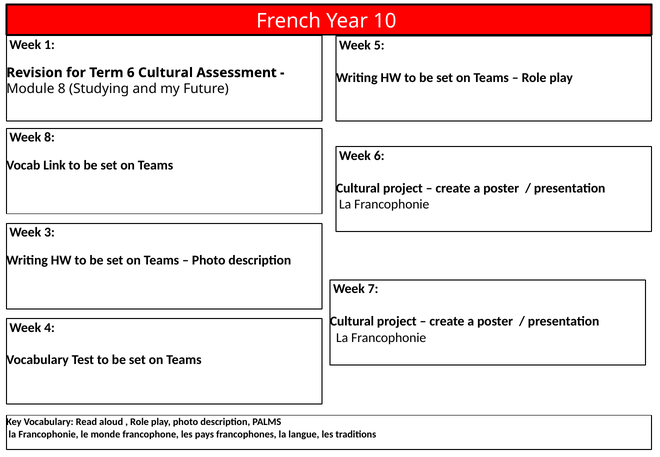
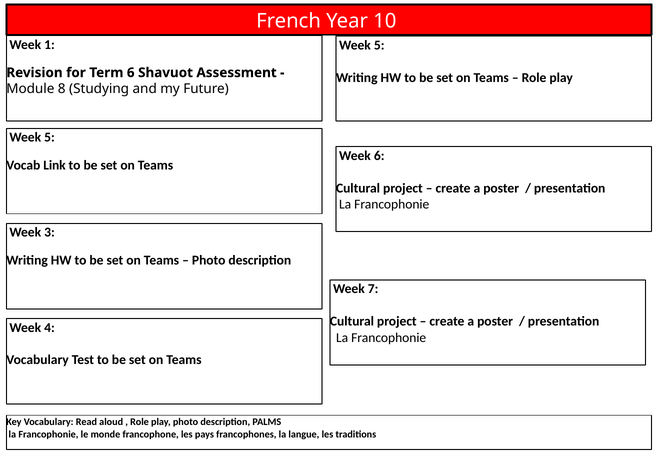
Term 6 Cultural: Cultural -> Shavuot (166, 73)
8: 8 -> 5 (49, 137)
